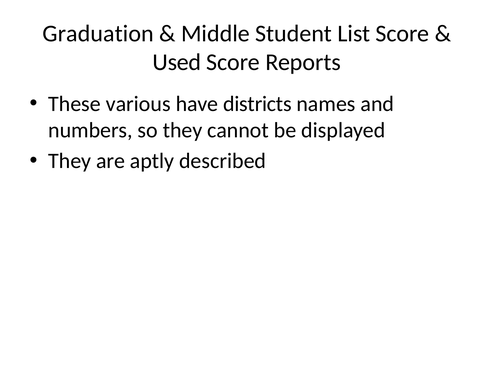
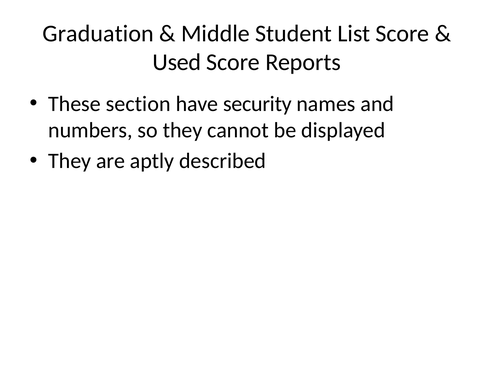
various: various -> section (138, 104)
districts: districts -> security (257, 104)
